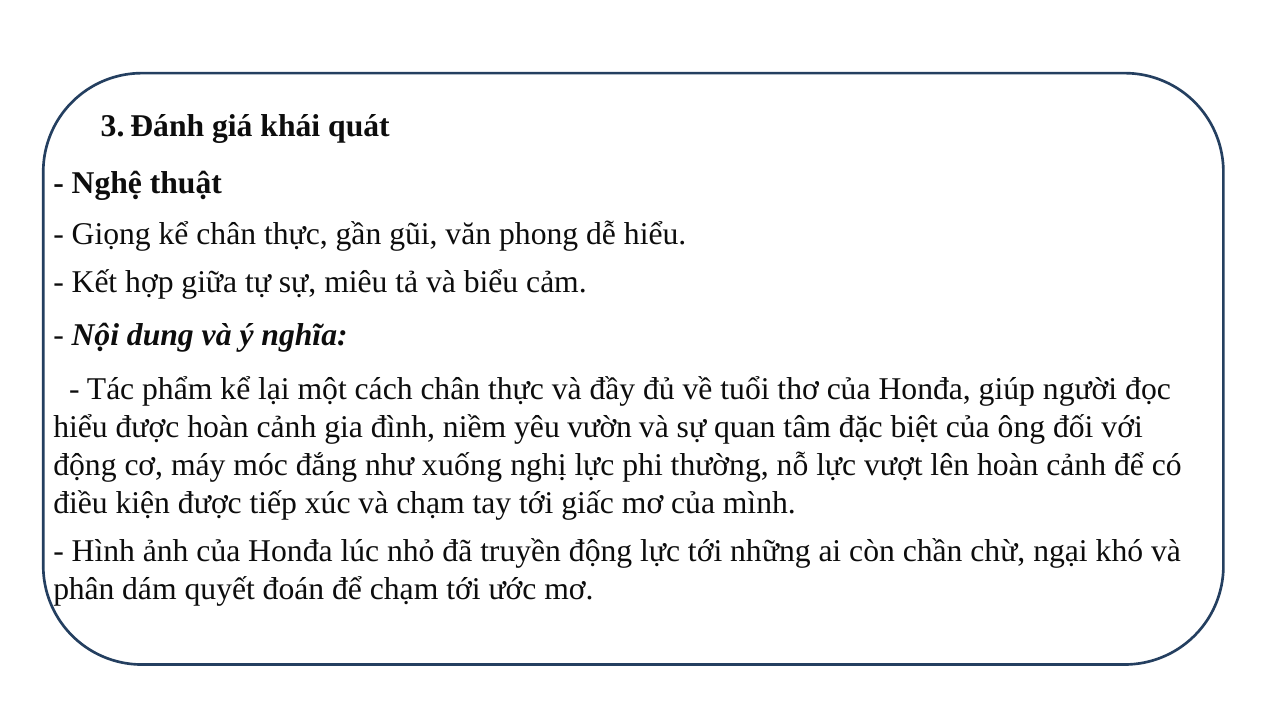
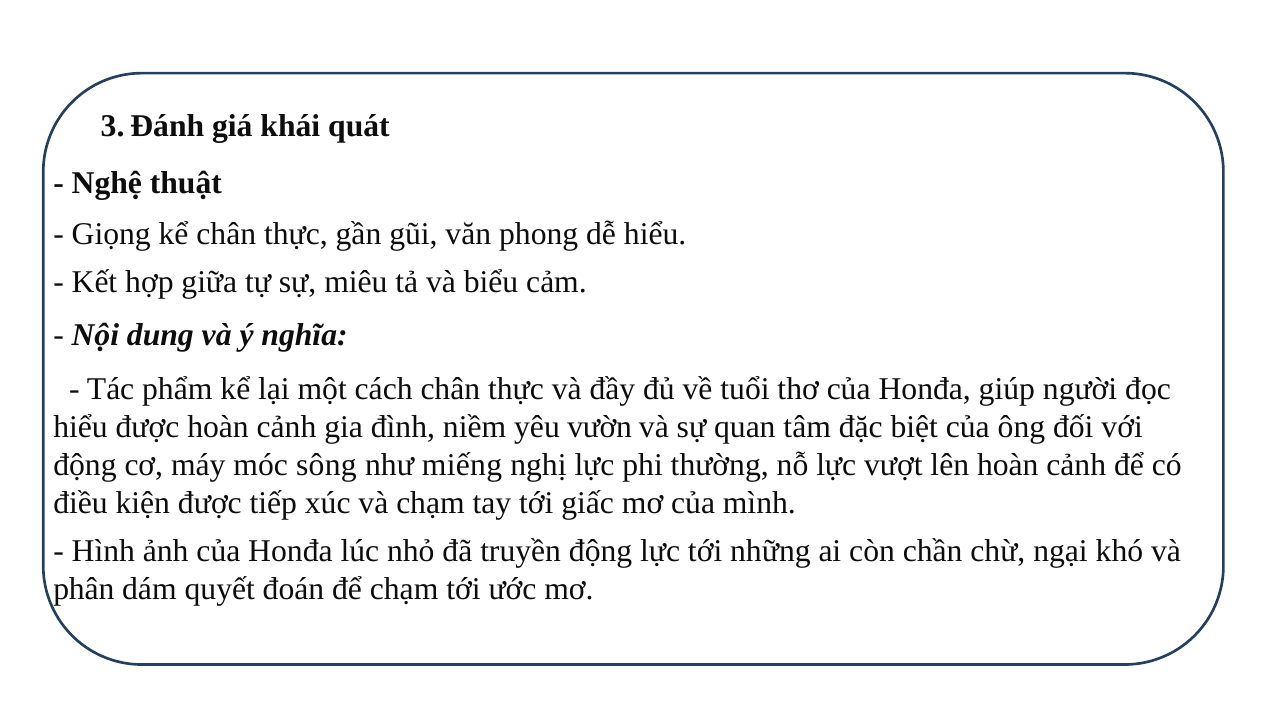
đắng: đắng -> sông (326, 465)
xuống: xuống -> miếng (462, 465)
